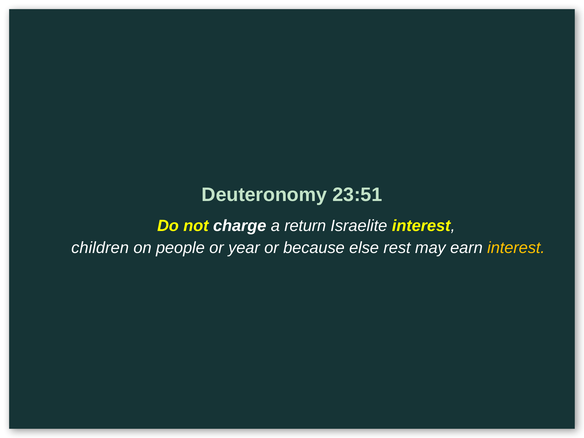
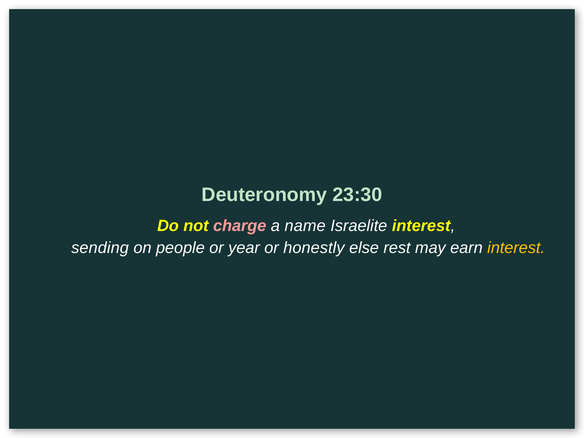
23:51: 23:51 -> 23:30 (357, 195)
charge colour: white -> pink (240, 226)
return: return -> name (305, 226)
children: children -> sending (100, 248)
because: because -> honestly (314, 248)
